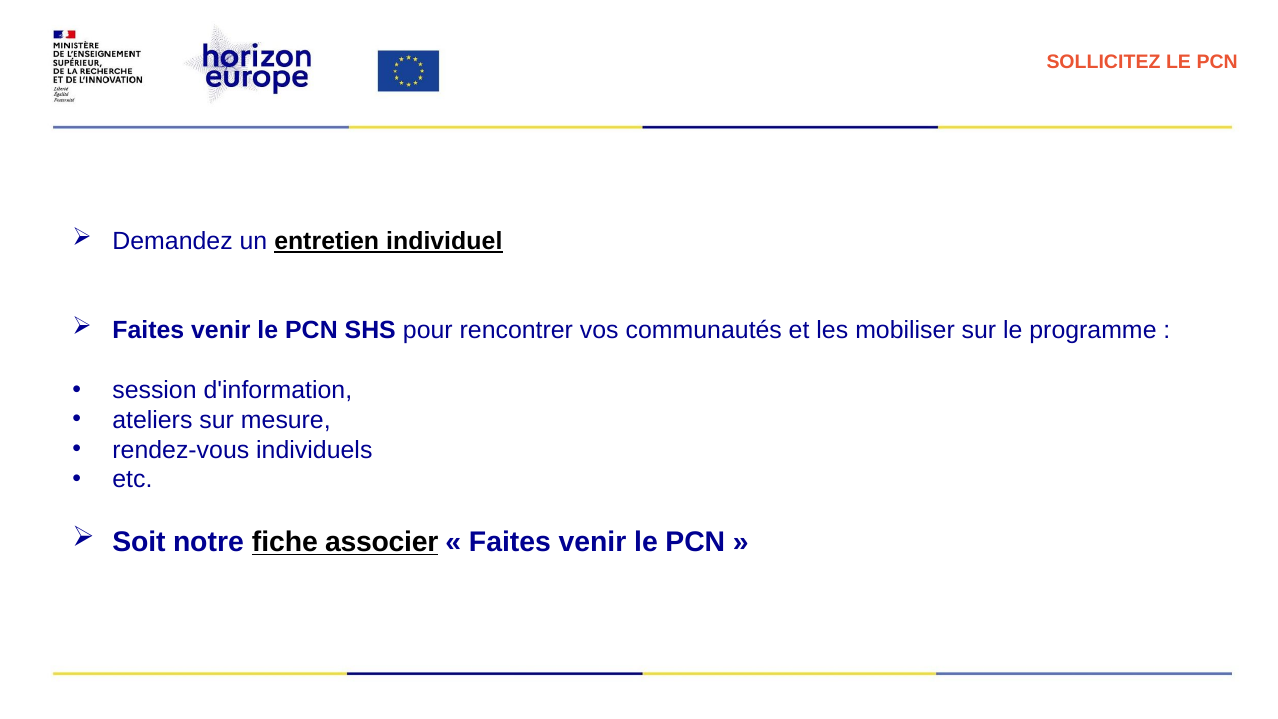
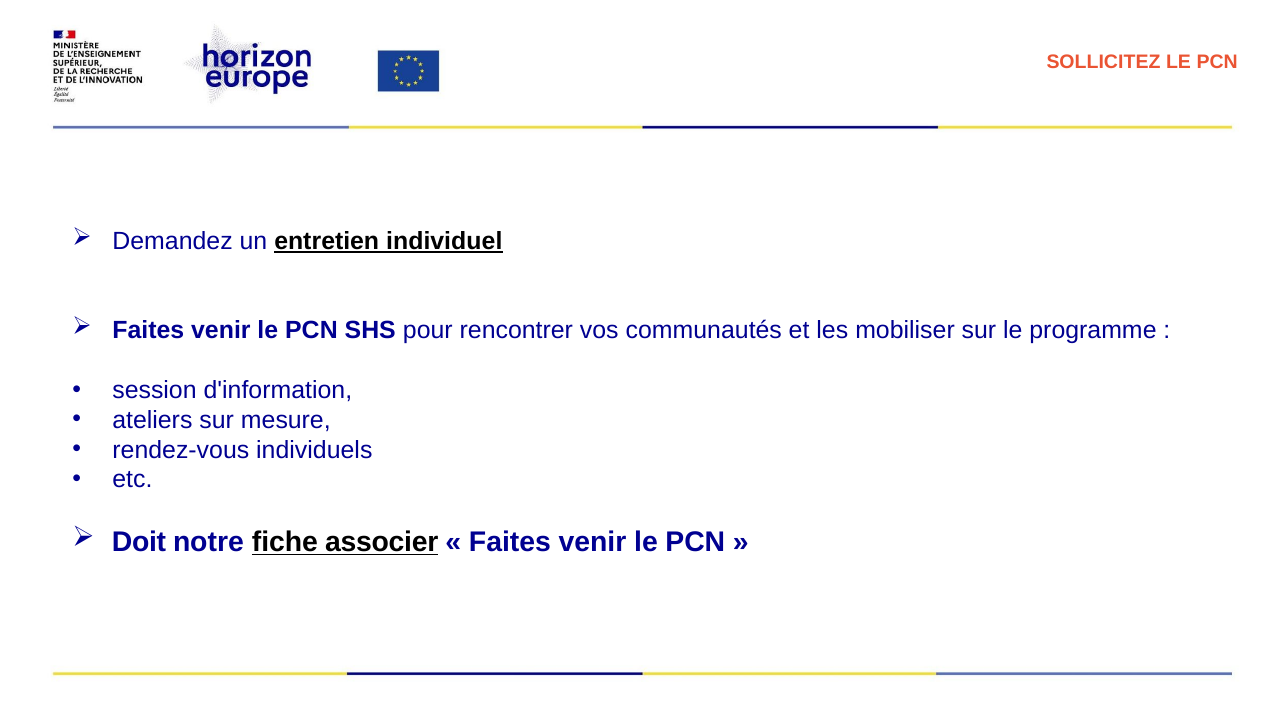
Soit: Soit -> Doit (139, 542)
